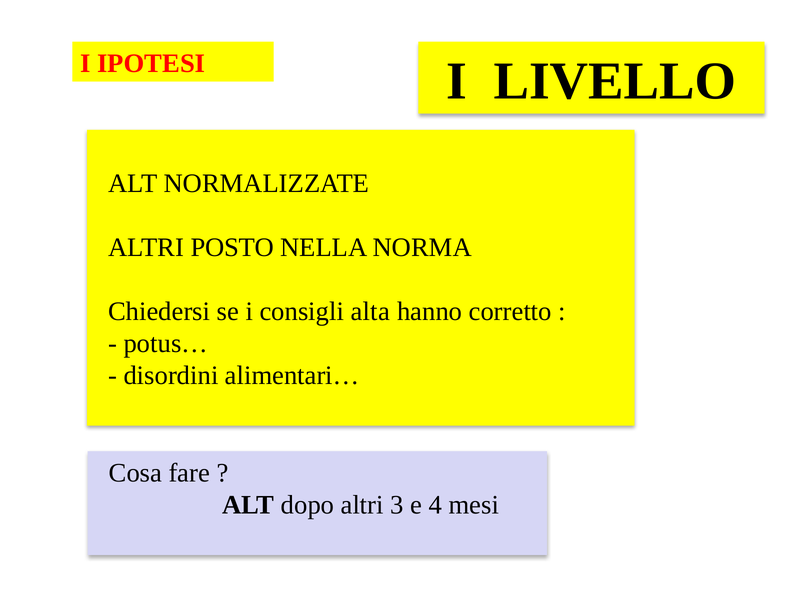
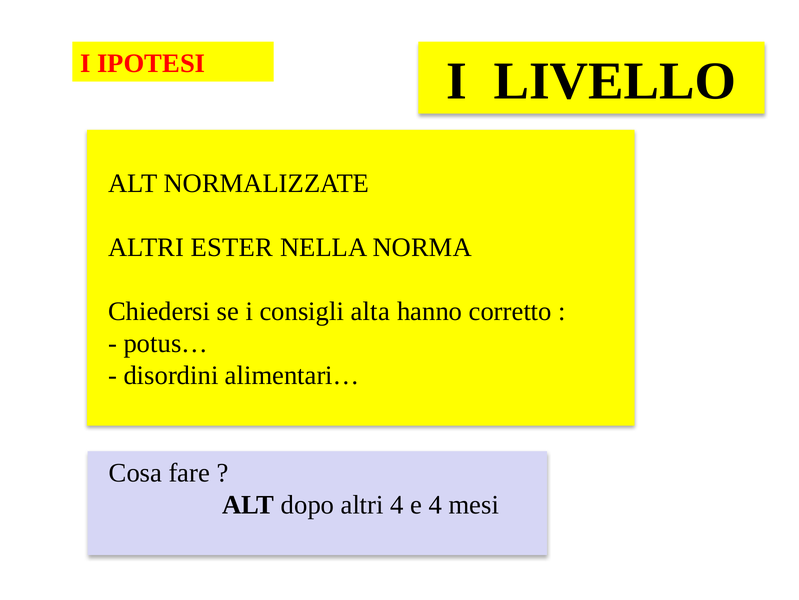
POSTO: POSTO -> ESTER (232, 247)
altri 3: 3 -> 4 (397, 504)
